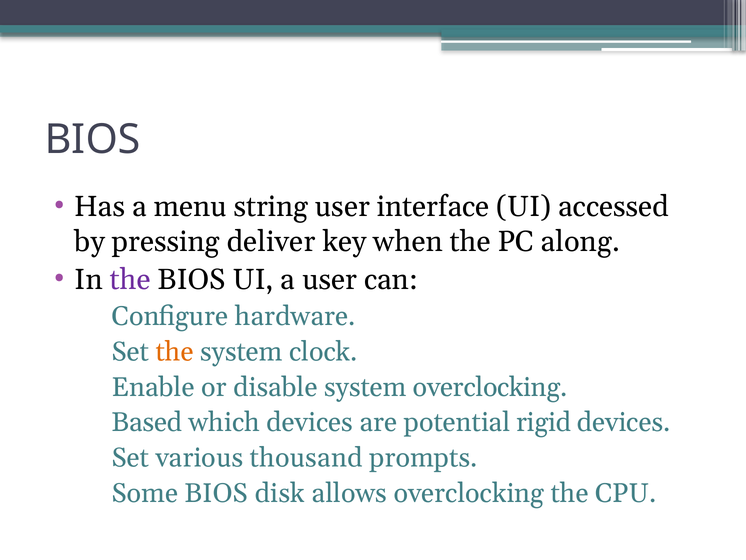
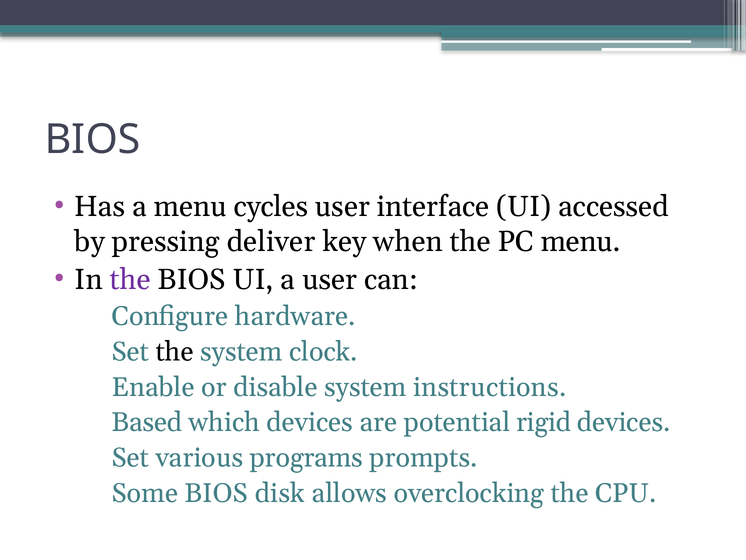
string: string -> cycles (271, 207)
PC along: along -> menu (581, 241)
the colour: orange -> black (175, 351)
system overclocking: overclocking -> instructions (490, 387)
thousand: thousand -> programs (306, 458)
